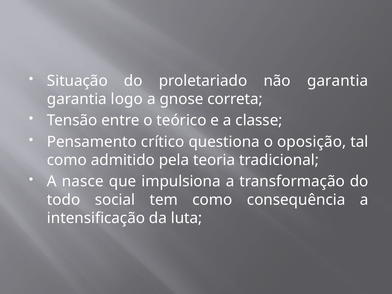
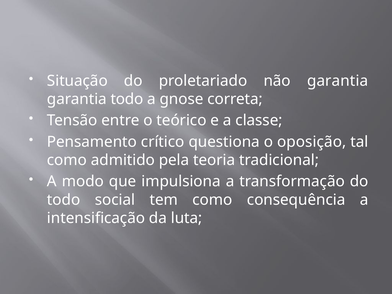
garantia logo: logo -> todo (127, 99)
nasce: nasce -> modo (83, 181)
